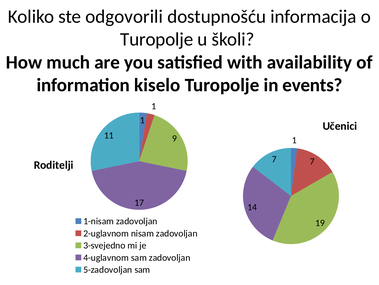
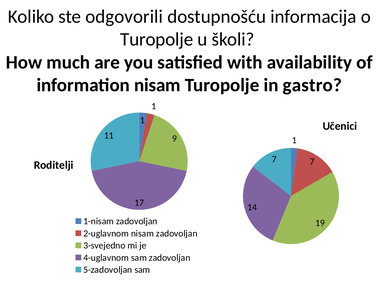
information kiselo: kiselo -> nisam (157, 85)
events: events -> gastro (312, 85)
